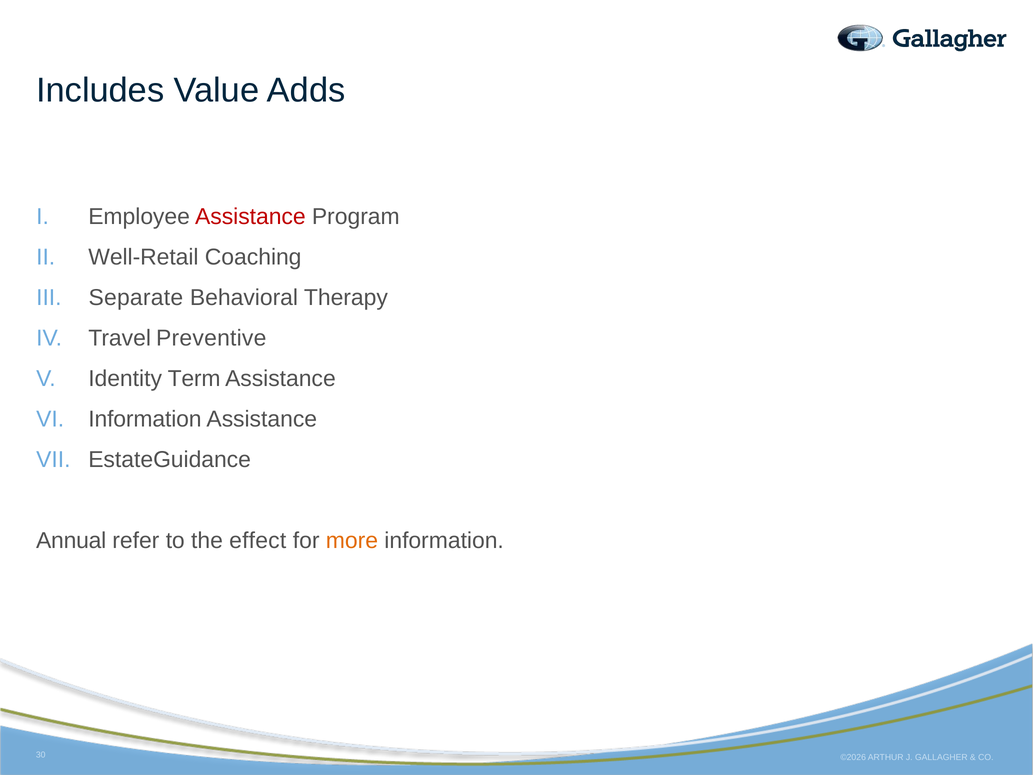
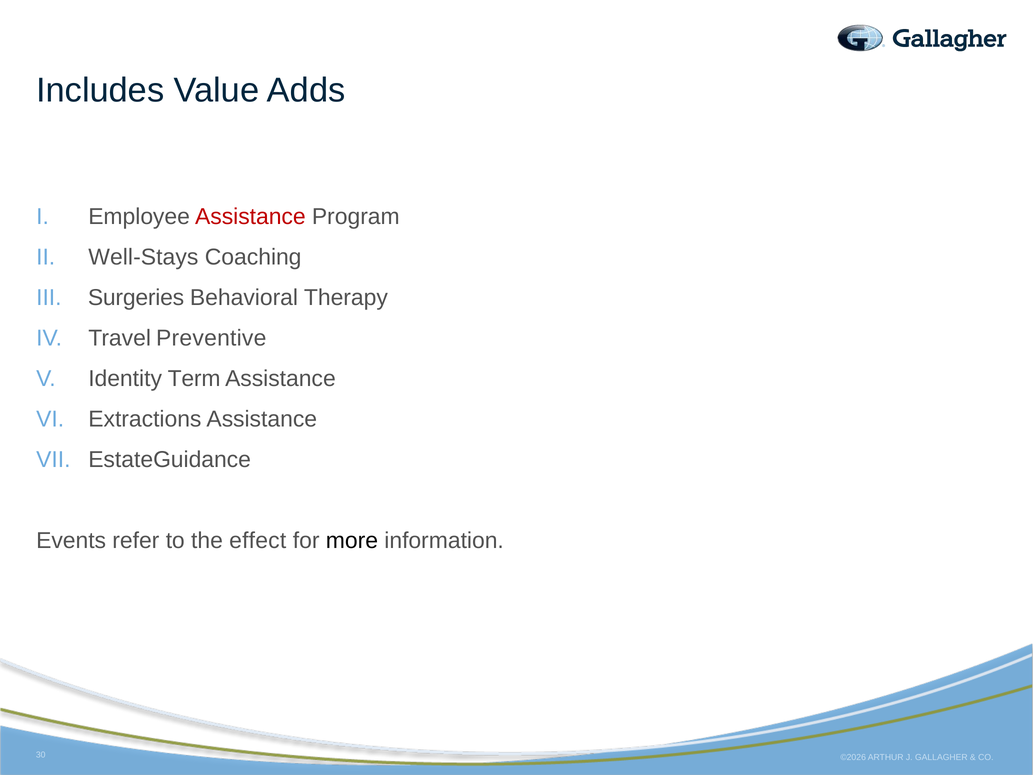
Well-Retail: Well-Retail -> Well-Stays (143, 257)
Separate: Separate -> Surgeries (136, 298)
Information: Information -> Extractions (145, 419)
Annual: Annual -> Events (71, 541)
more colour: orange -> black (352, 541)
